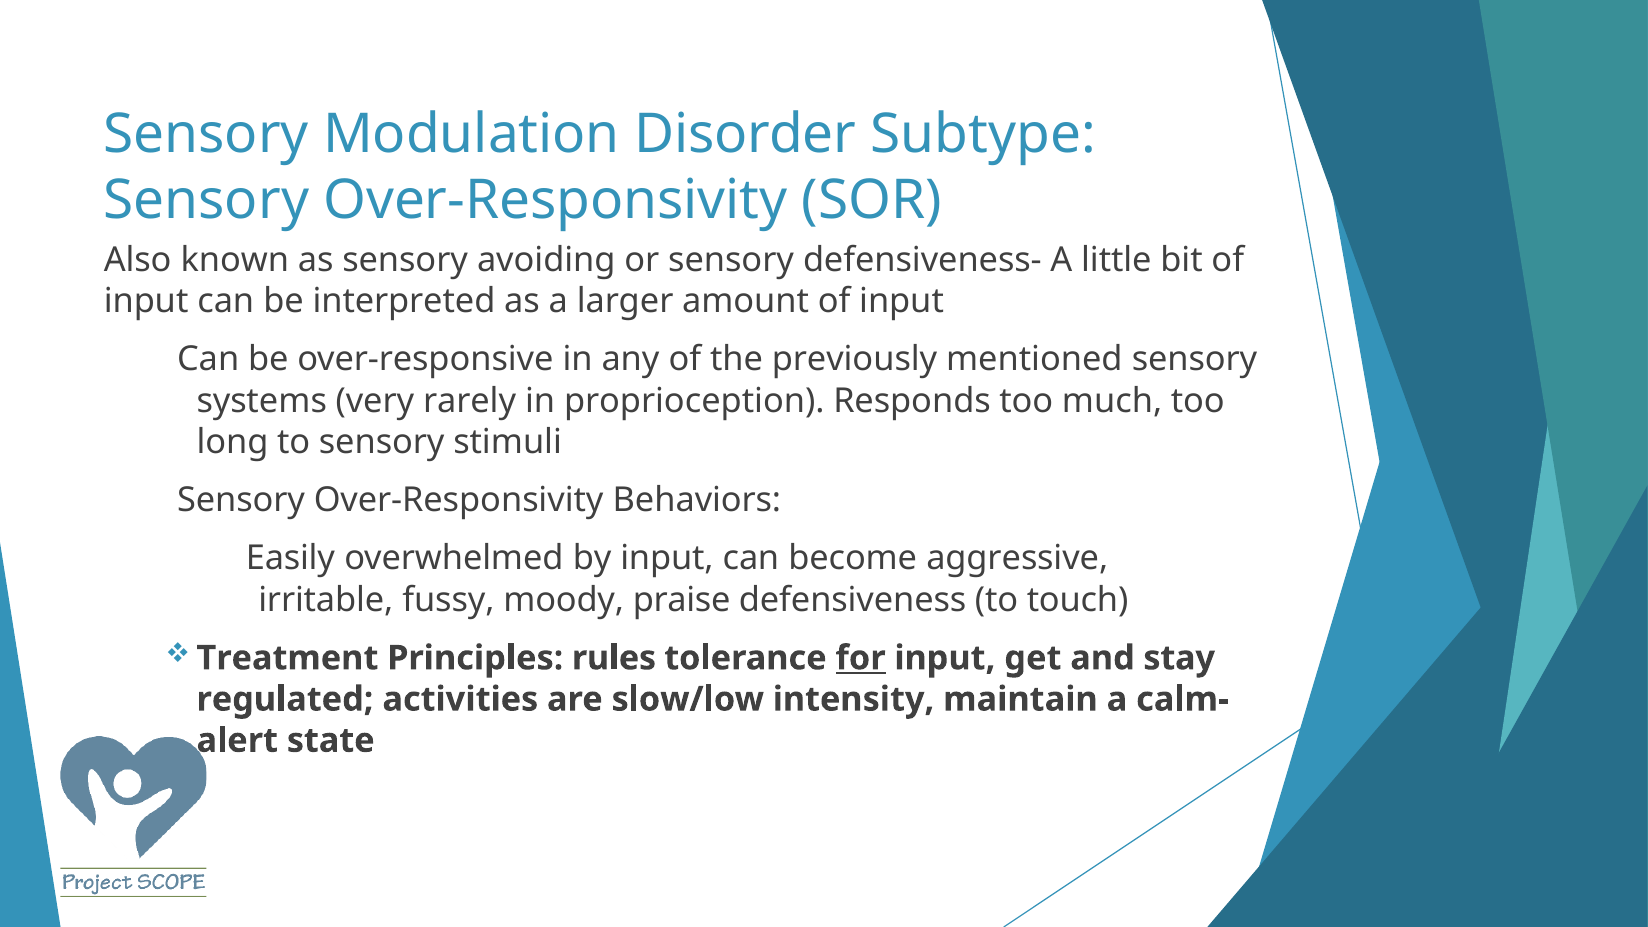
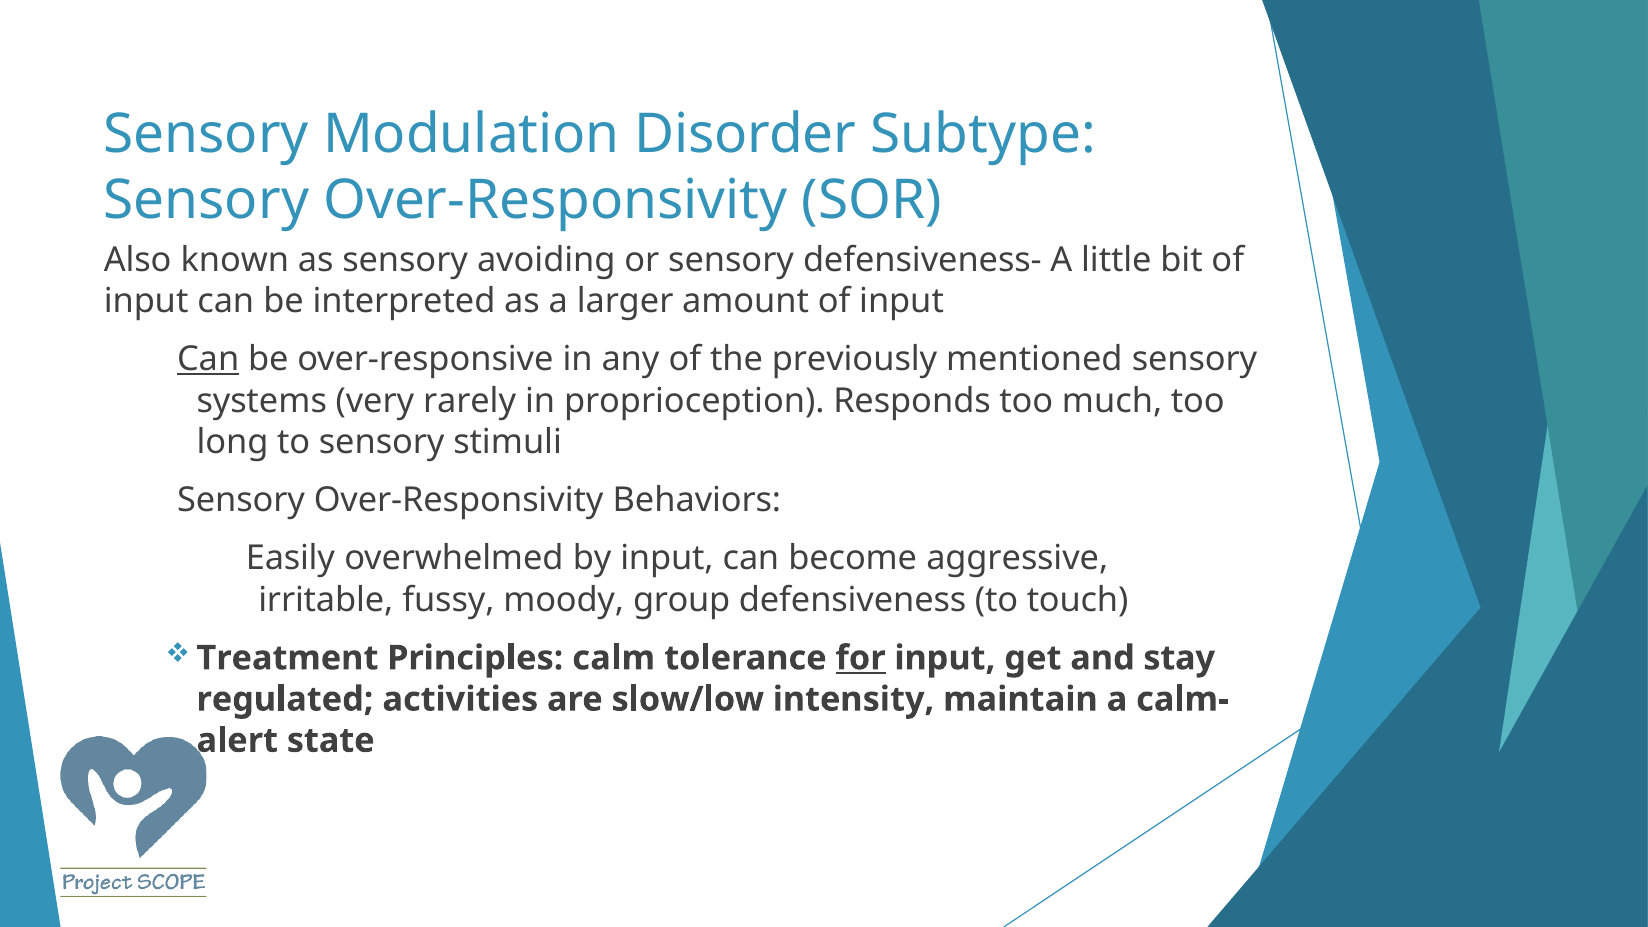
Can underline: none -> present (208, 360)
praise: praise -> group (682, 600)
rules: rules -> calm (614, 658)
